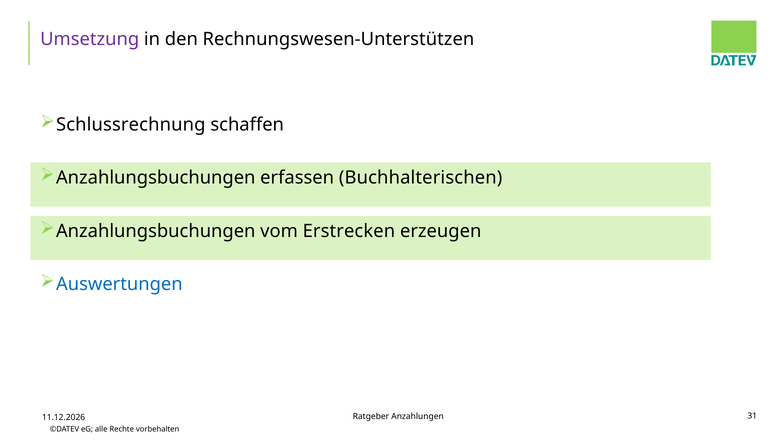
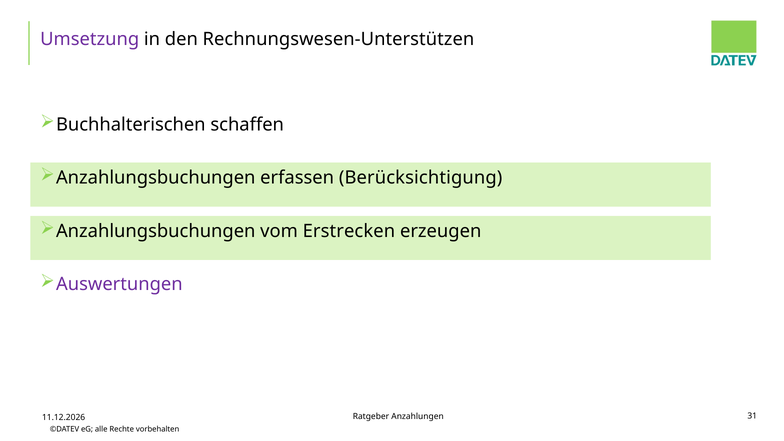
Schlussrechnung: Schlussrechnung -> Buchhalterischen (131, 125)
Buchhalterischen: Buchhalterischen -> Berücksichtigung (421, 178)
Auswertungen colour: blue -> purple (119, 284)
